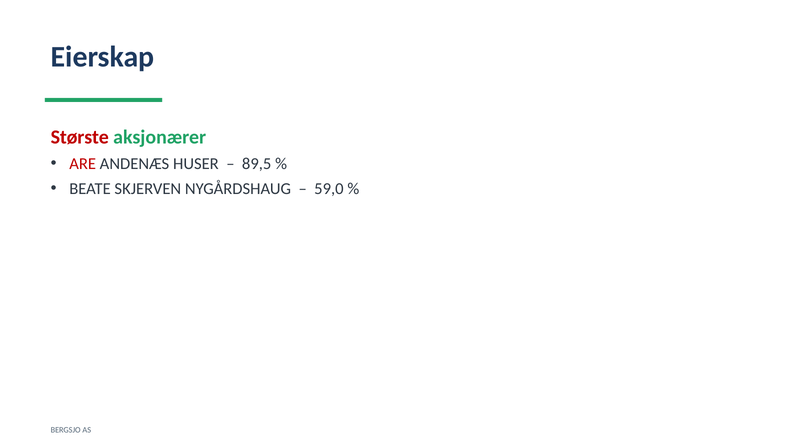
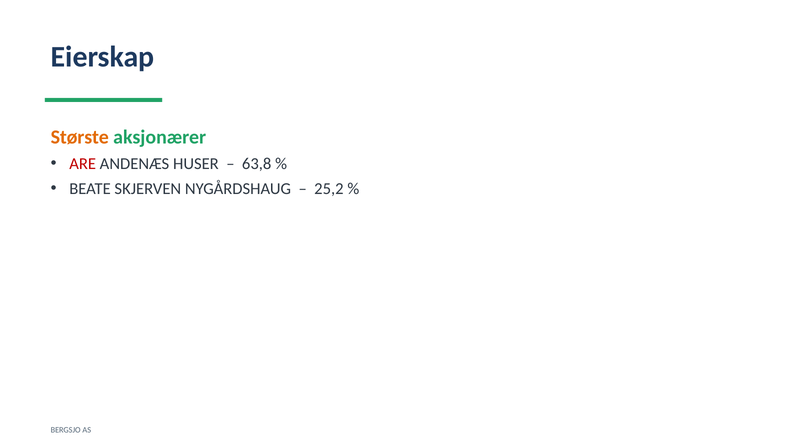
Største colour: red -> orange (80, 137)
89,5: 89,5 -> 63,8 (257, 164)
59,0: 59,0 -> 25,2 (329, 189)
